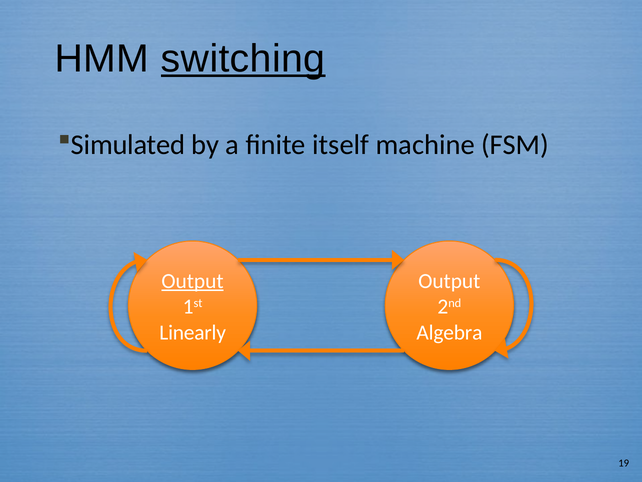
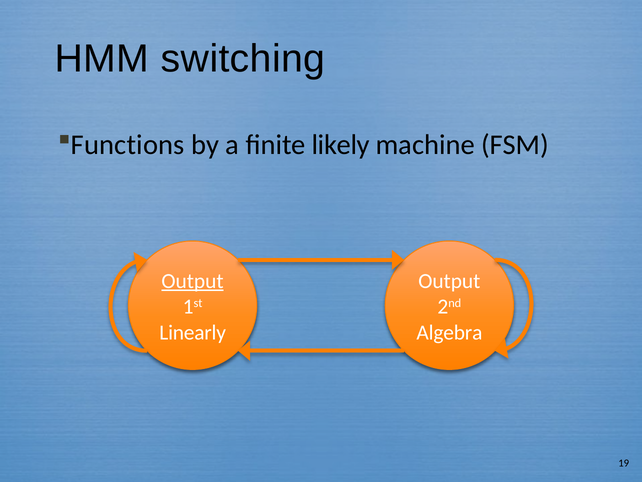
switching underline: present -> none (243, 59)
Simulated: Simulated -> Functions (128, 145)
itself: itself -> likely (341, 145)
